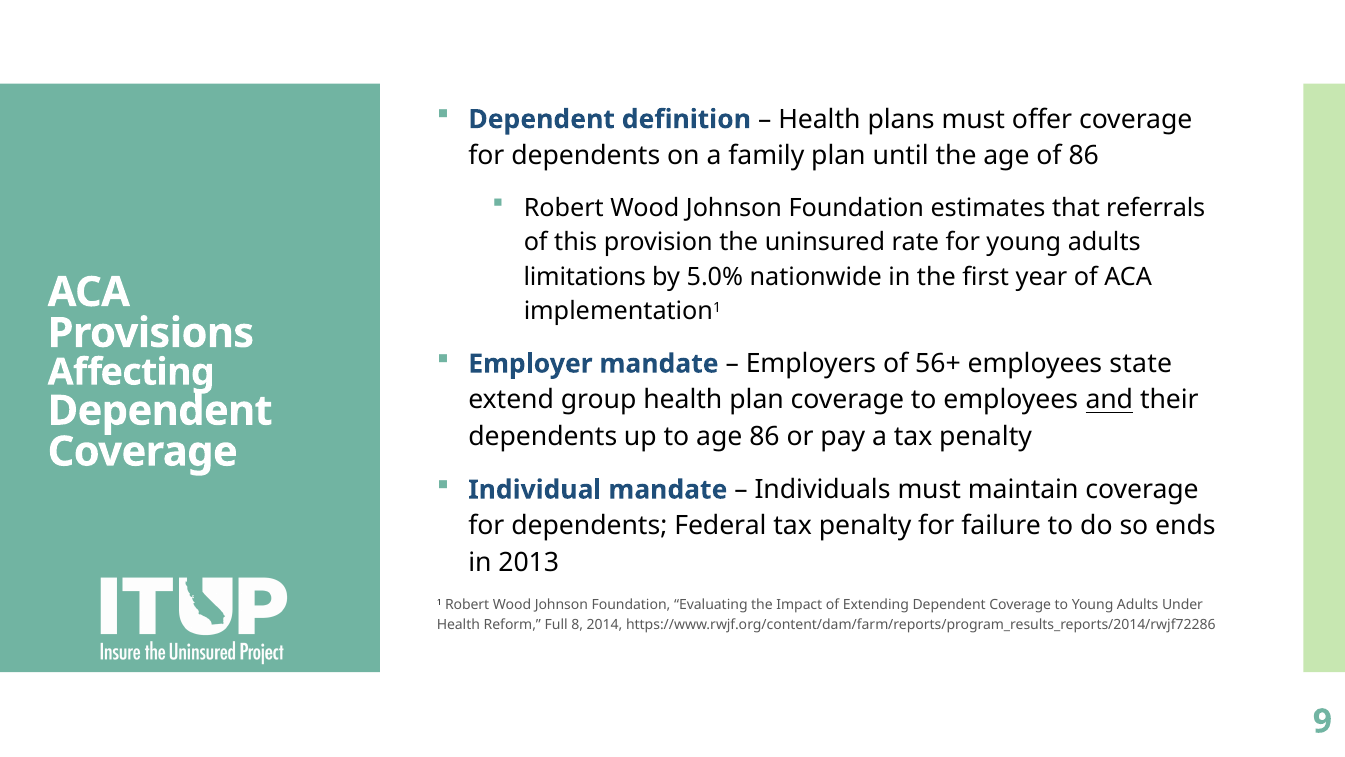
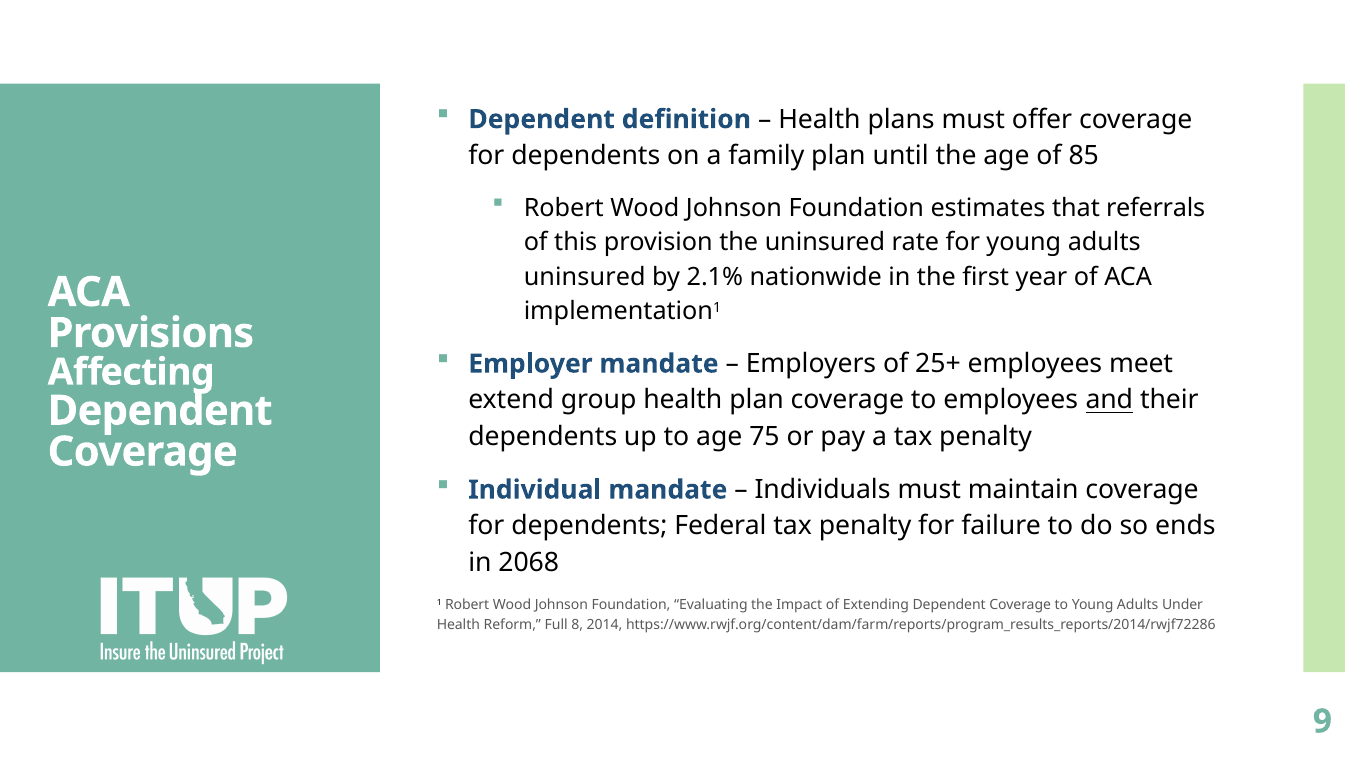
of 86: 86 -> 85 (1084, 156)
limitations: limitations -> uninsured (585, 277)
5.0%: 5.0% -> 2.1% (715, 277)
56+: 56+ -> 25+ (938, 364)
state: state -> meet (1141, 364)
age 86: 86 -> 75 (764, 436)
2013: 2013 -> 2068 (529, 562)
